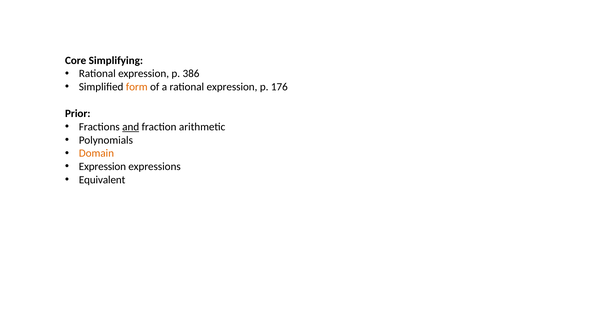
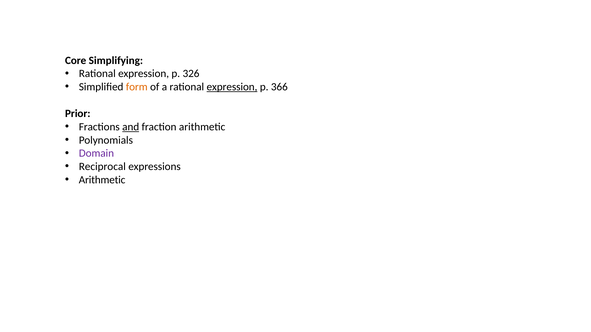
386: 386 -> 326 (191, 74)
expression underline: none -> present (232, 87)
176: 176 -> 366 (279, 87)
Domain colour: orange -> purple (96, 154)
Expression: Expression -> Reciprocal (102, 167)
Equivalent: Equivalent -> Arithmetic (102, 180)
